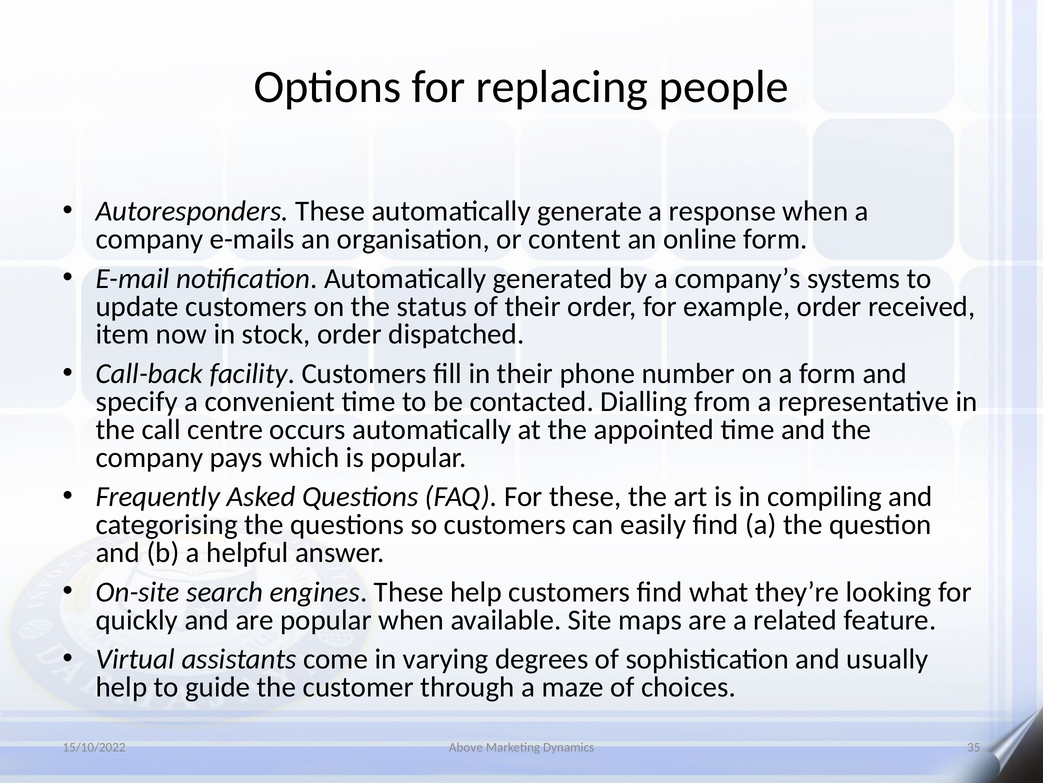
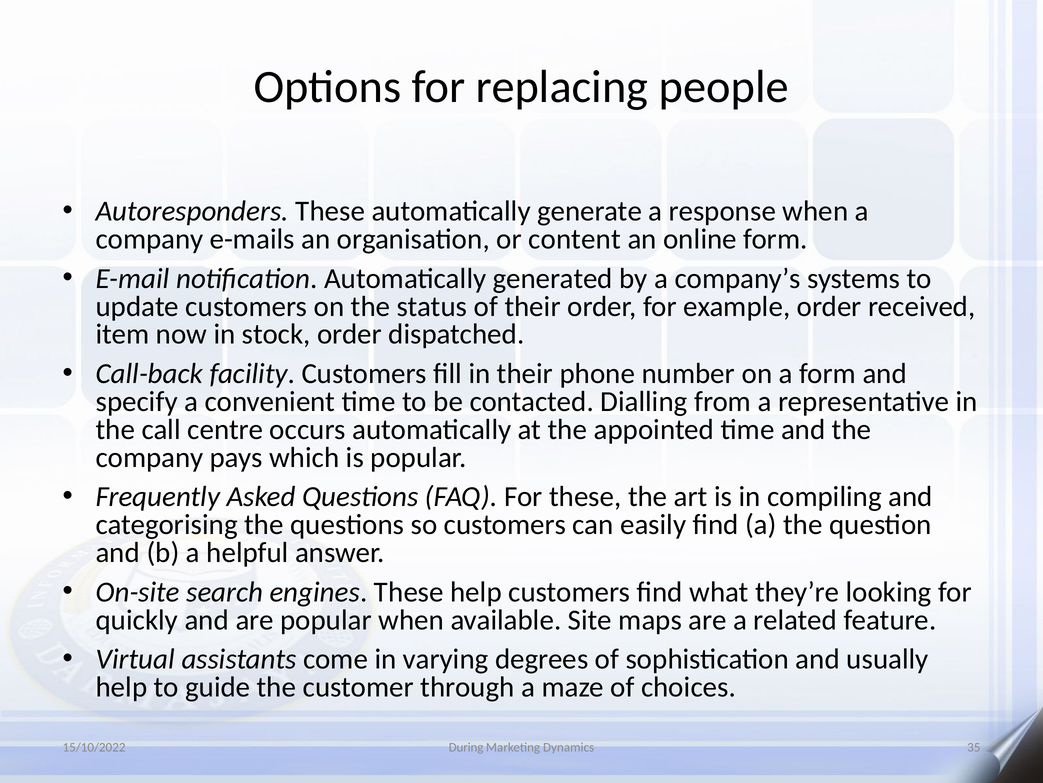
Above: Above -> During (466, 747)
